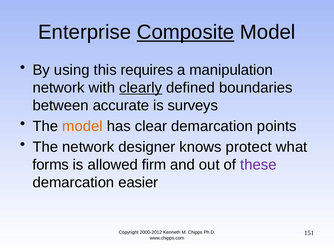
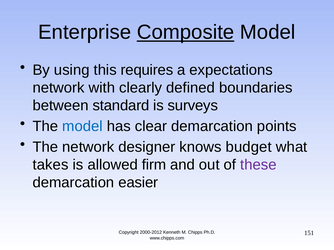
manipulation: manipulation -> expectations (231, 70)
clearly underline: present -> none (141, 88)
accurate: accurate -> standard (121, 106)
model colour: orange -> blue (82, 126)
protect: protect -> budget (249, 147)
forms: forms -> takes (51, 165)
